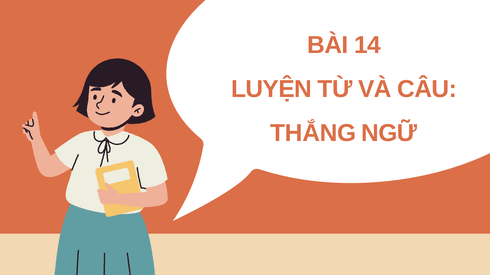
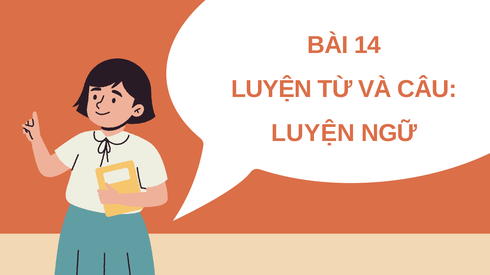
THẮNG: THẮNG -> LUYỆN (313, 133)
